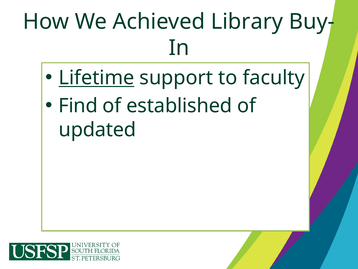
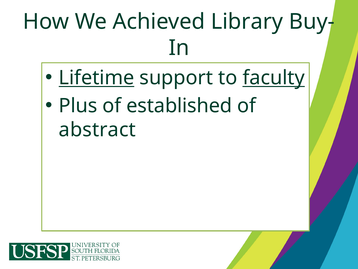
faculty underline: none -> present (274, 78)
Find: Find -> Plus (78, 106)
updated: updated -> abstract (97, 129)
